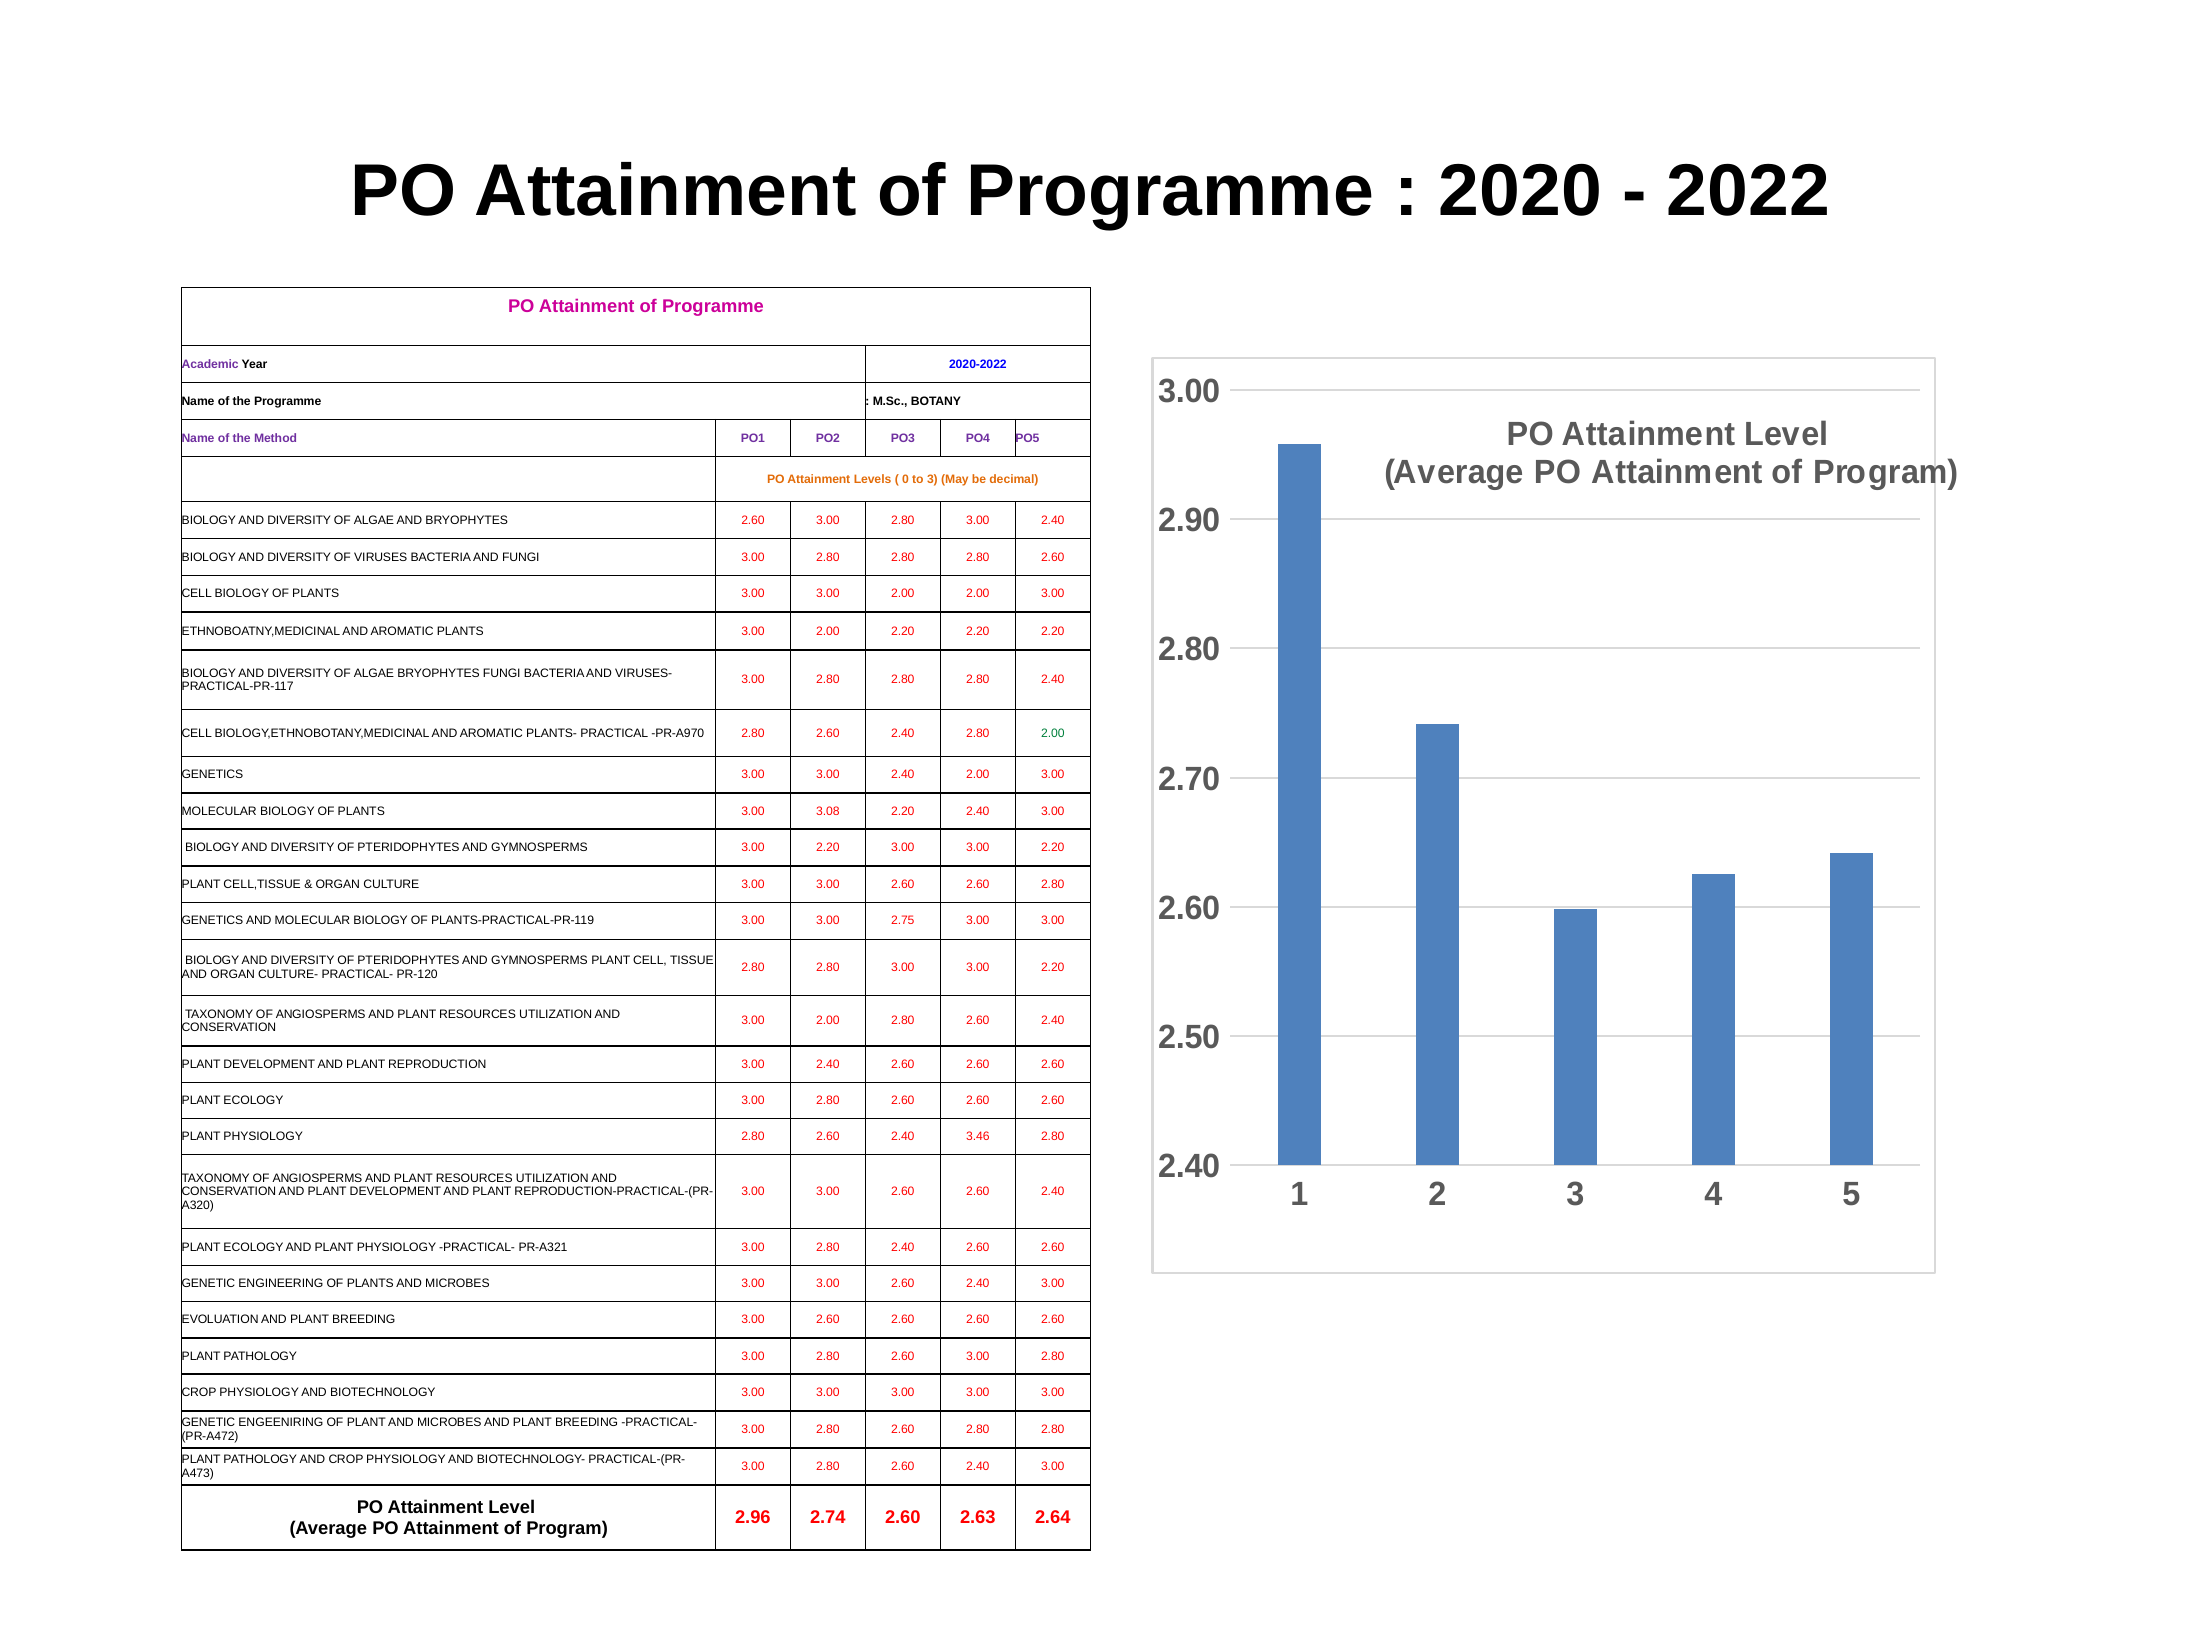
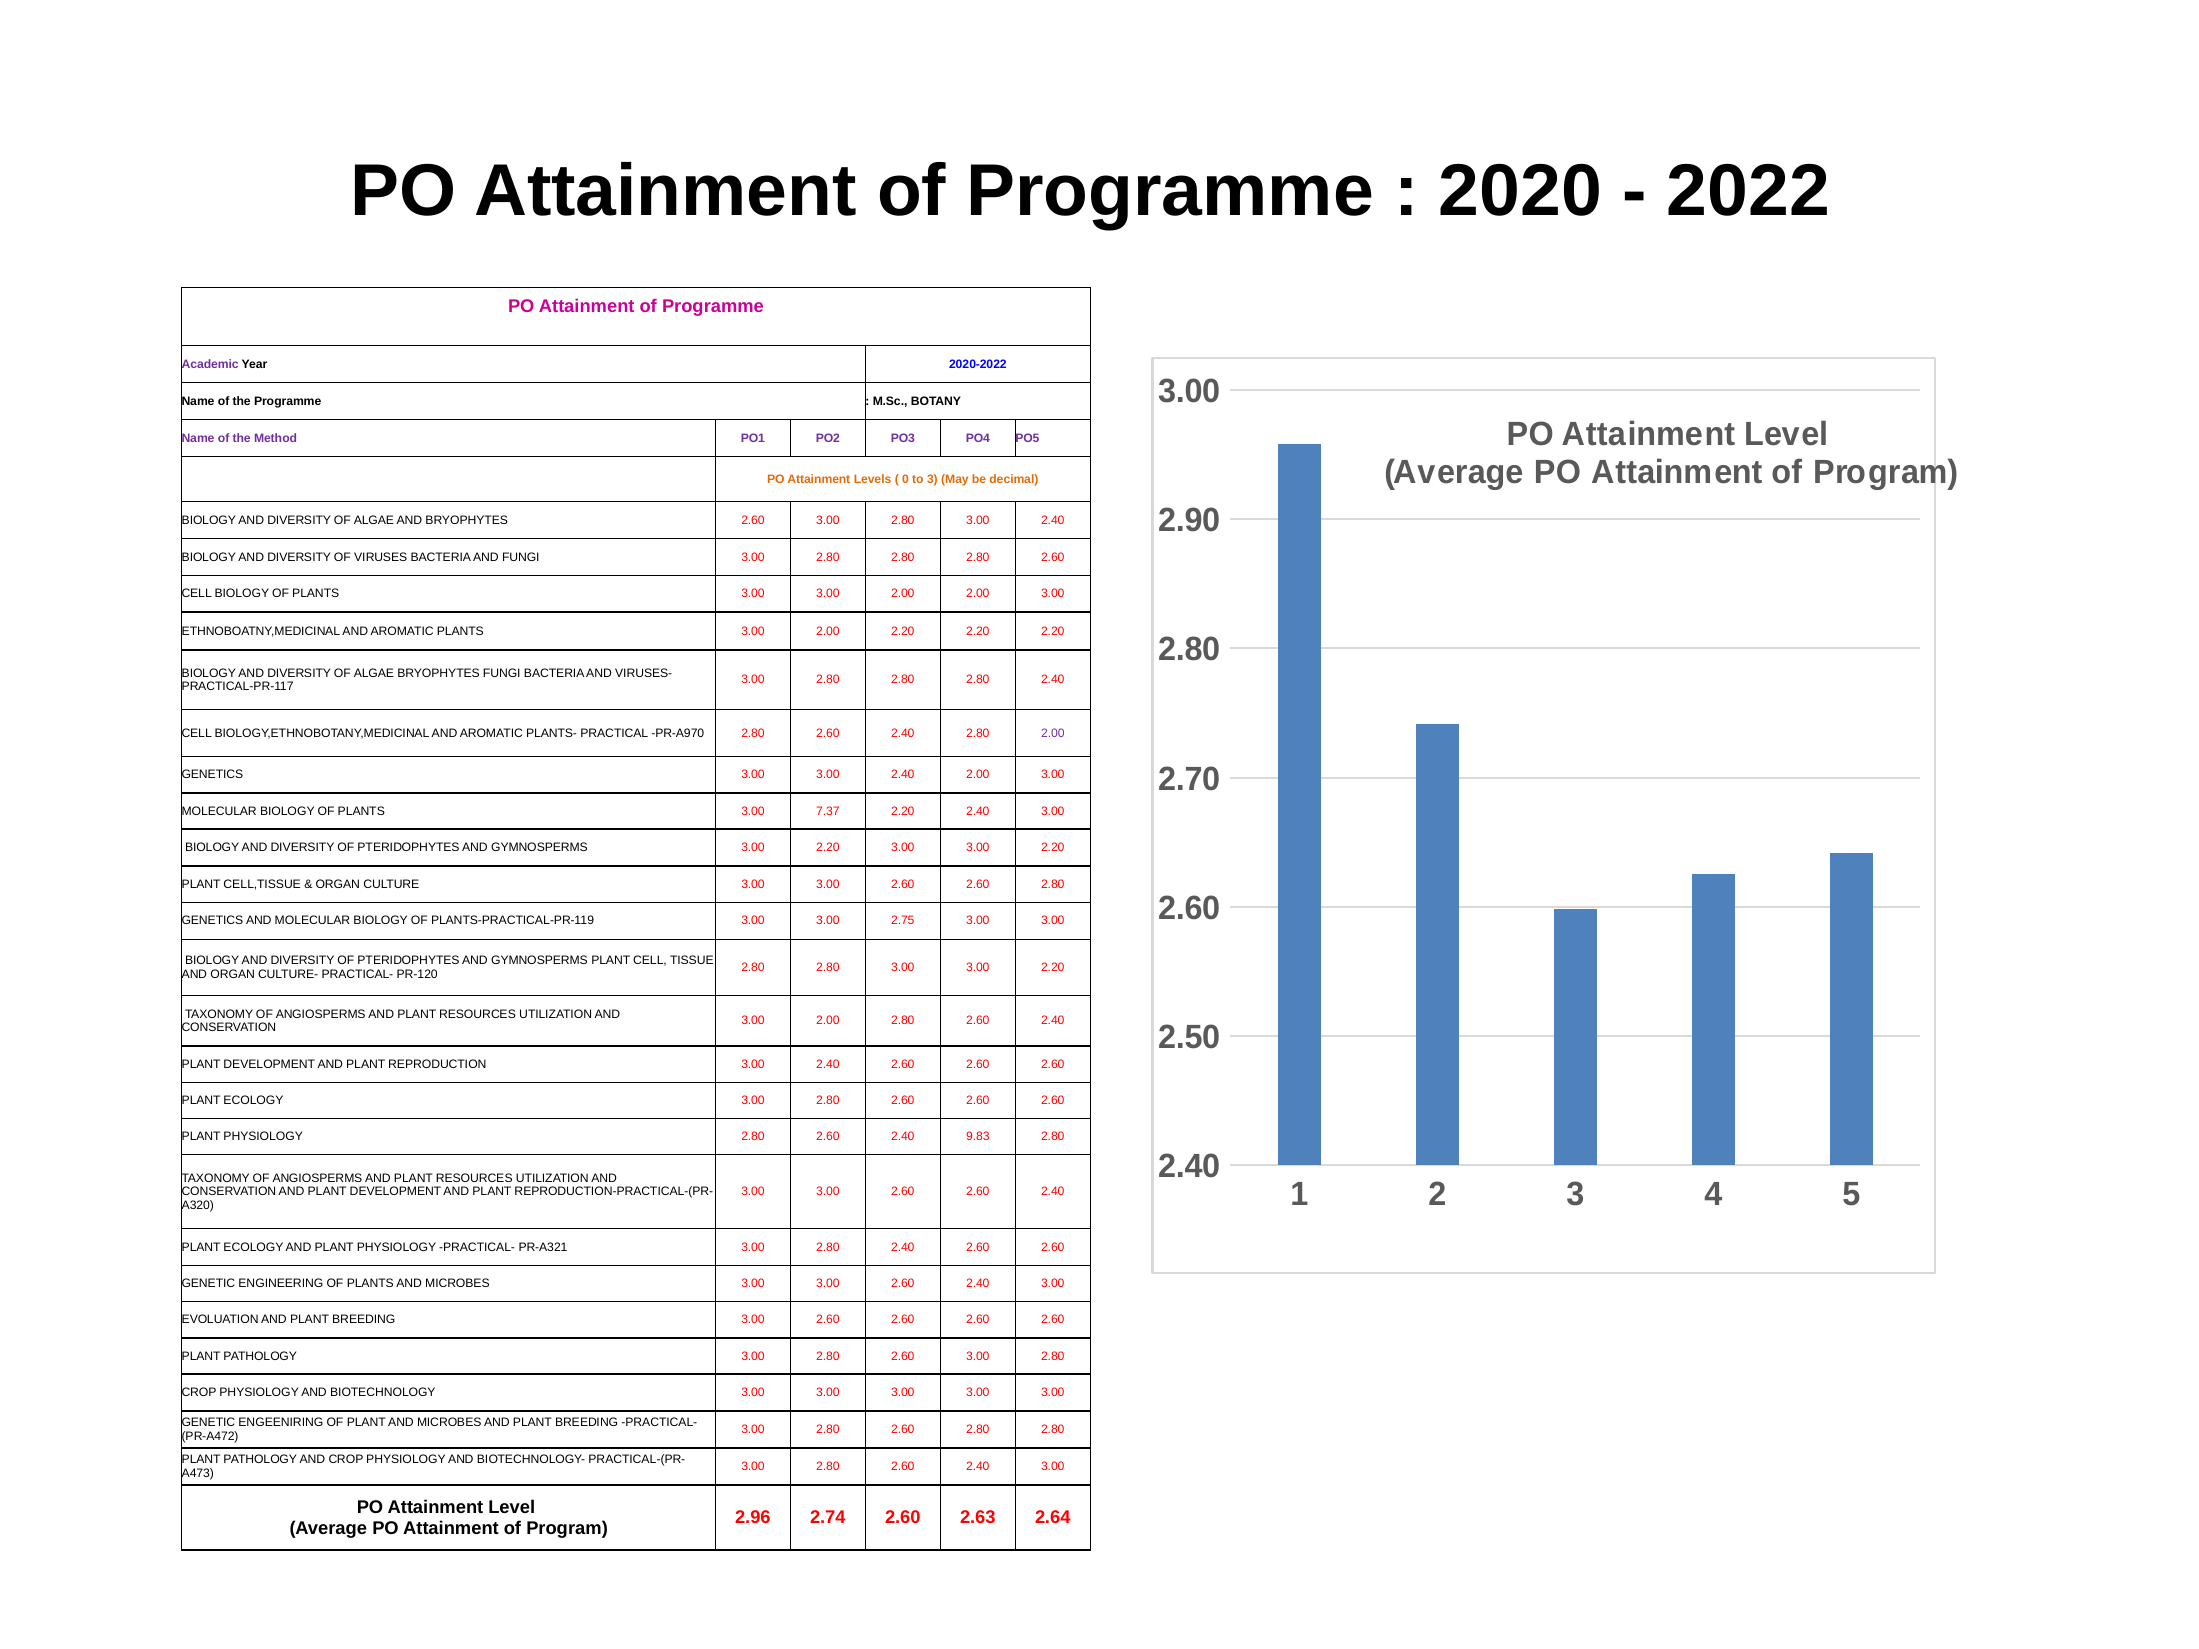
2.00 colour: green -> purple (1053, 733)
3.08: 3.08 -> 7.37 (828, 811)
3.46: 3.46 -> 9.83 (978, 1137)
